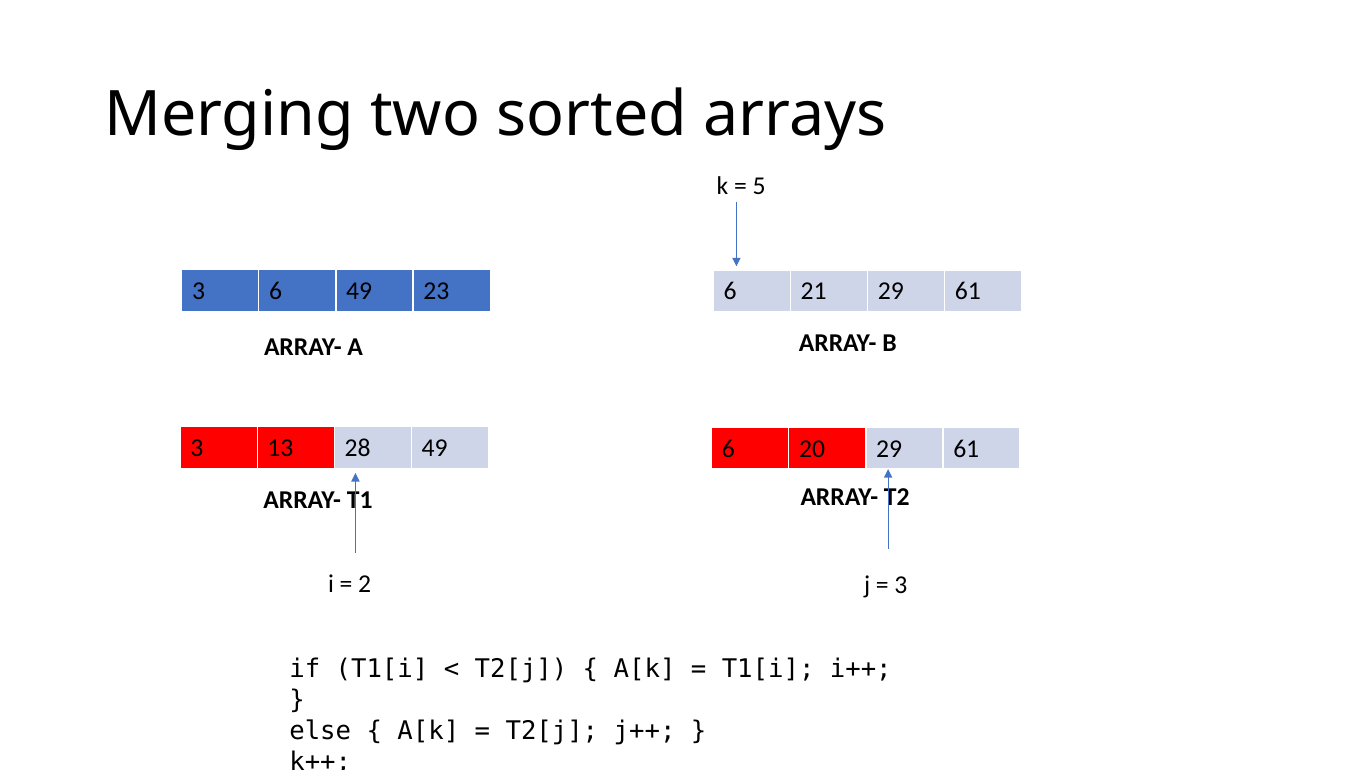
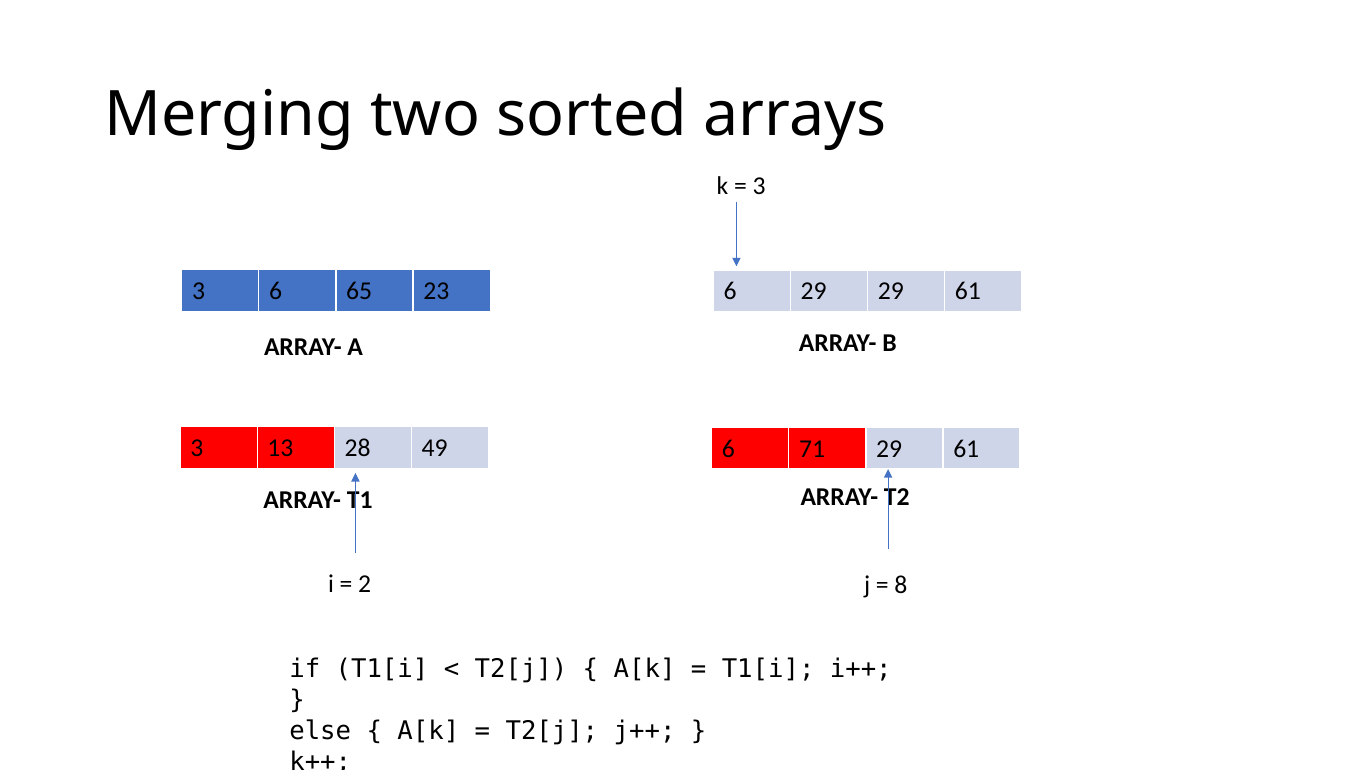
5: 5 -> 3 (759, 186)
6 49: 49 -> 65 (359, 291)
6 21: 21 -> 29 (814, 291)
20: 20 -> 71 (812, 449)
3: 3 -> 8 (901, 585)
